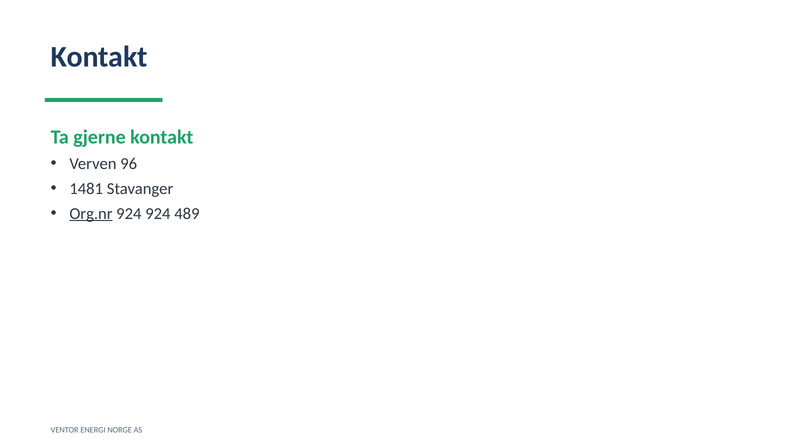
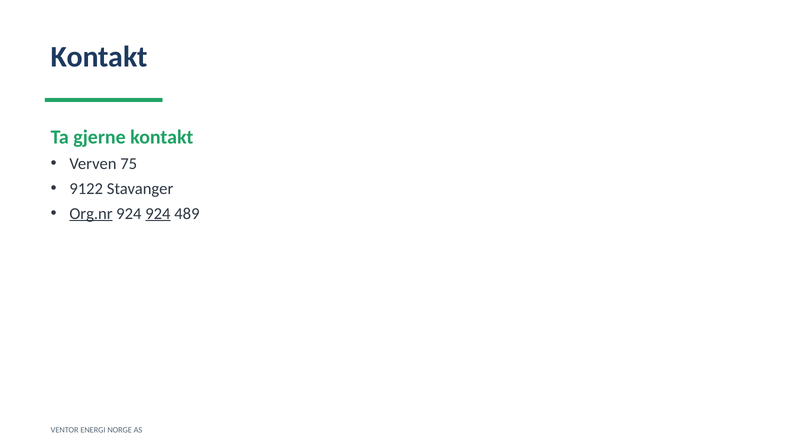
96: 96 -> 75 (129, 164)
1481: 1481 -> 9122 (86, 189)
924 underline: none -> present (158, 214)
